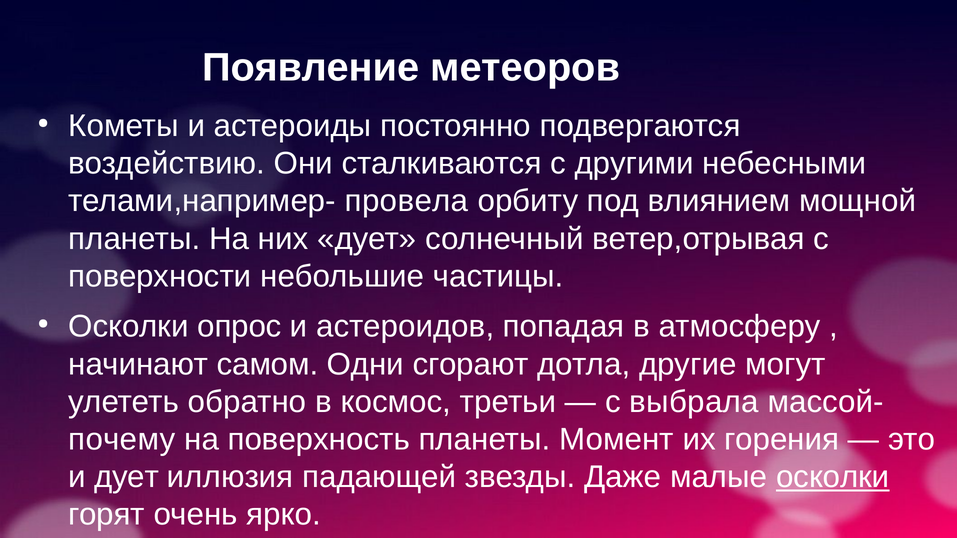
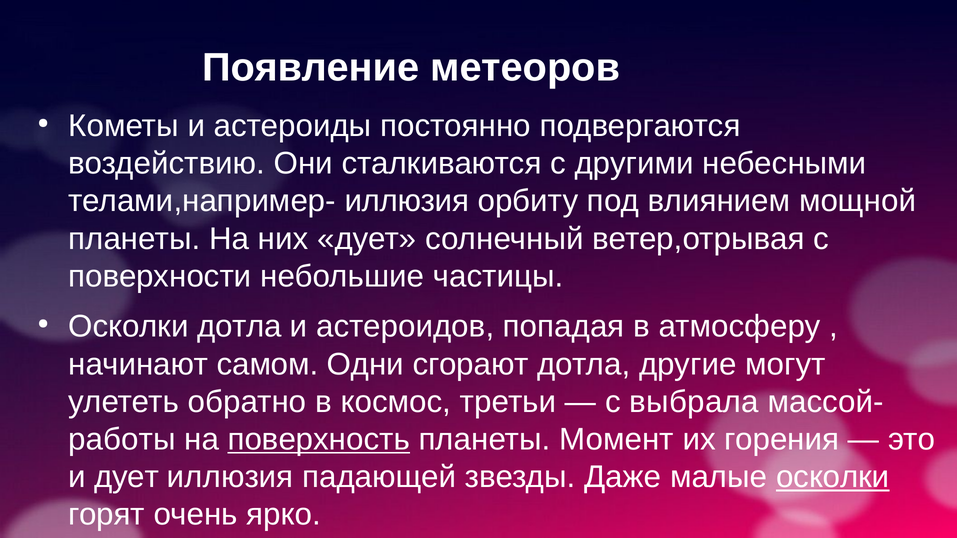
телами,например- провела: провела -> иллюзия (407, 201)
Осколки опрос: опрос -> дотла (239, 327)
почему: почему -> работы (122, 440)
поверхность underline: none -> present (319, 440)
